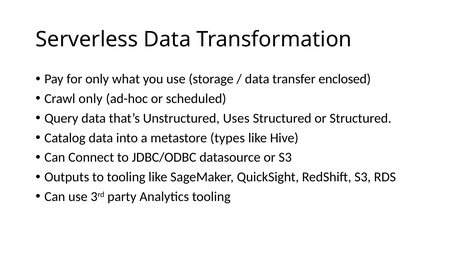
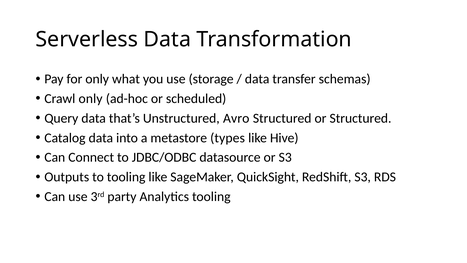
enclosed: enclosed -> schemas (345, 79)
Uses: Uses -> Avro (236, 118)
